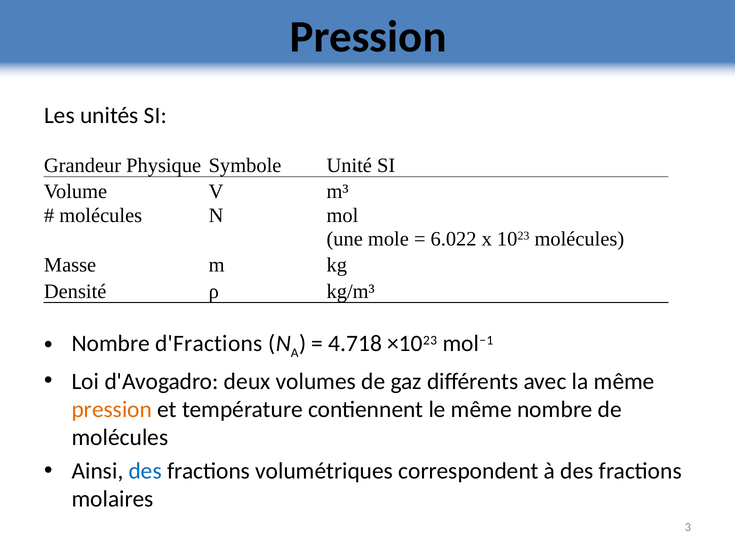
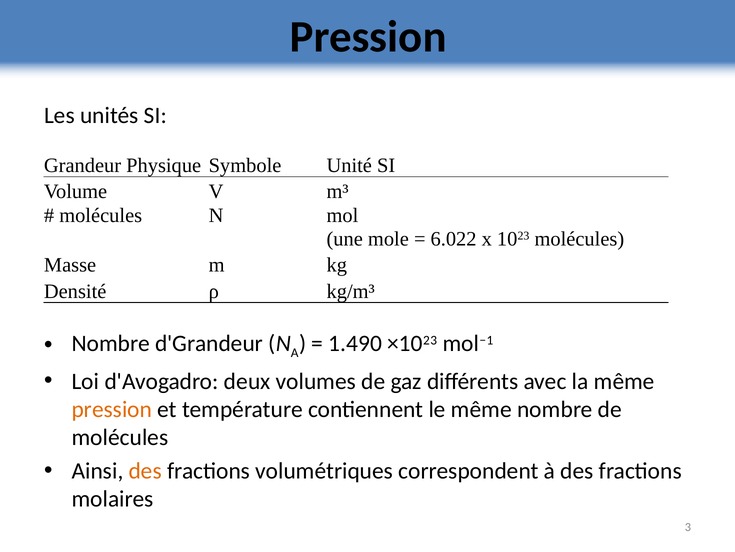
d'Fractions: d'Fractions -> d'Grandeur (209, 343)
4.718: 4.718 -> 1.490 (355, 343)
des colour: blue -> orange (145, 470)
